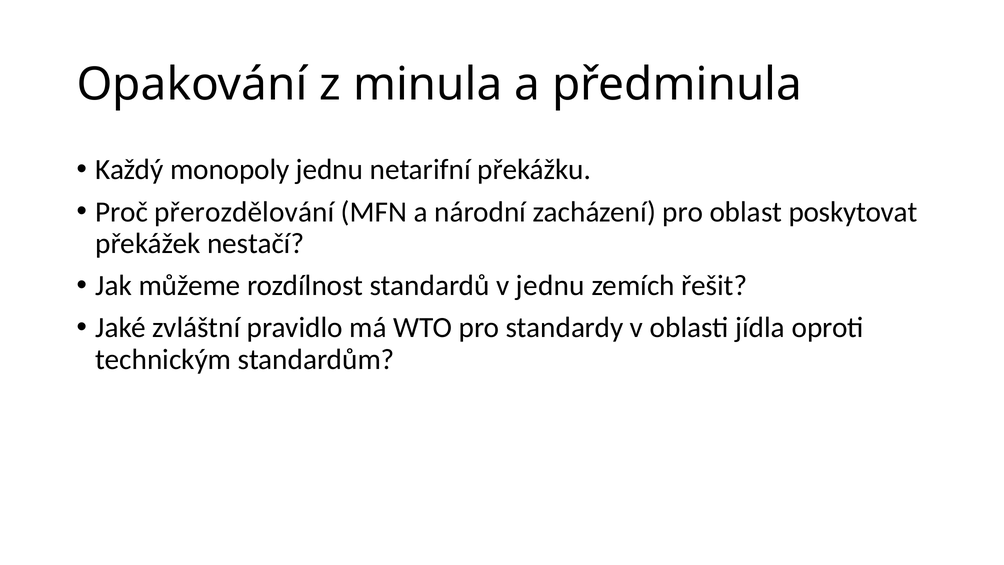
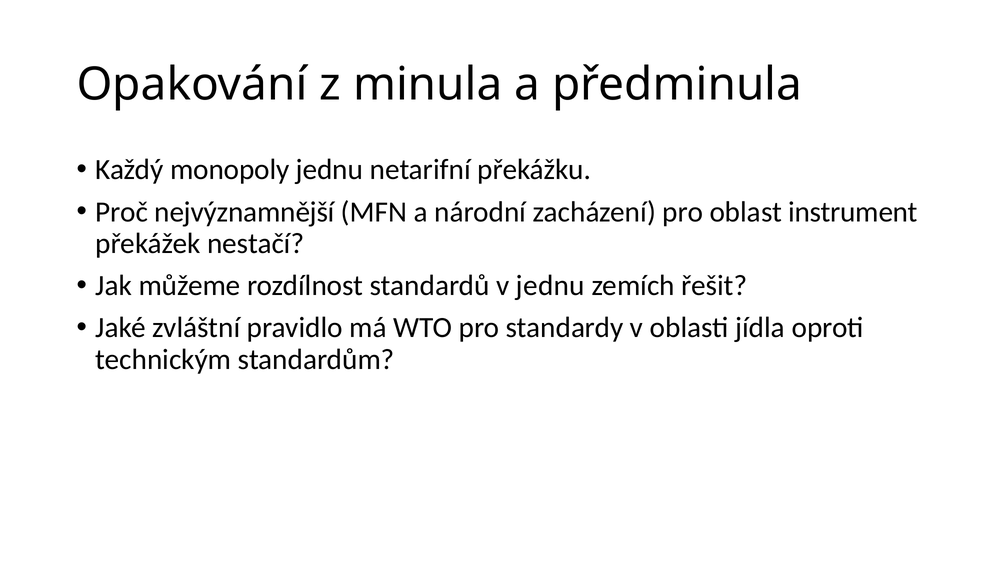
přerozdělování: přerozdělování -> nejvýznamnější (245, 212)
poskytovat: poskytovat -> instrument (853, 212)
